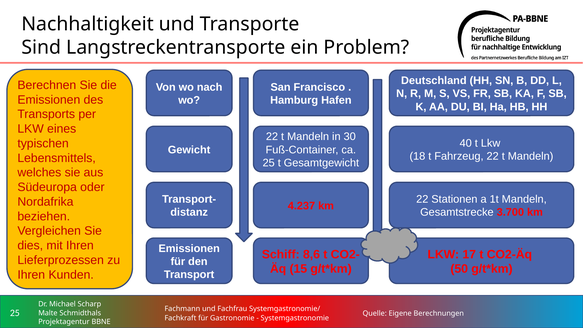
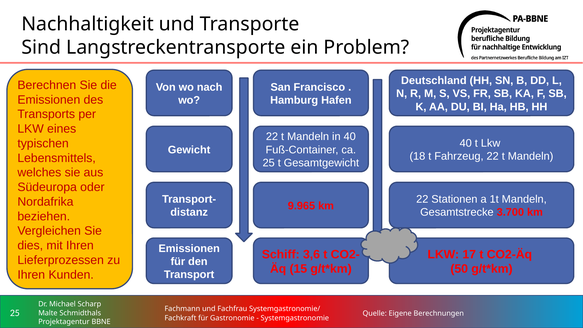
in 30: 30 -> 40 (350, 137)
4.237: 4.237 -> 9.965 (301, 206)
8,6: 8,6 -> 3,6 (311, 254)
